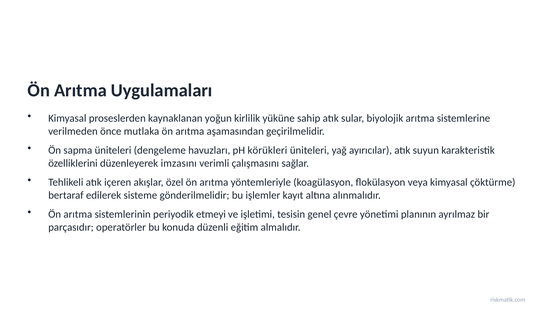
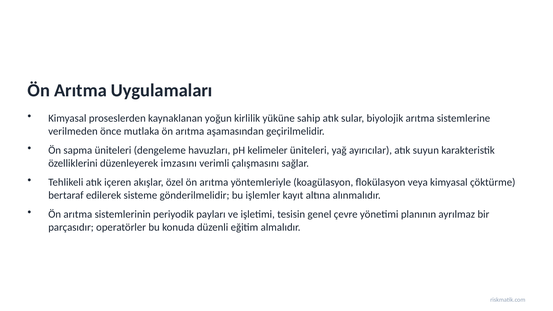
körükleri: körükleri -> kelimeler (268, 150)
etmeyi: etmeyi -> payları (211, 214)
